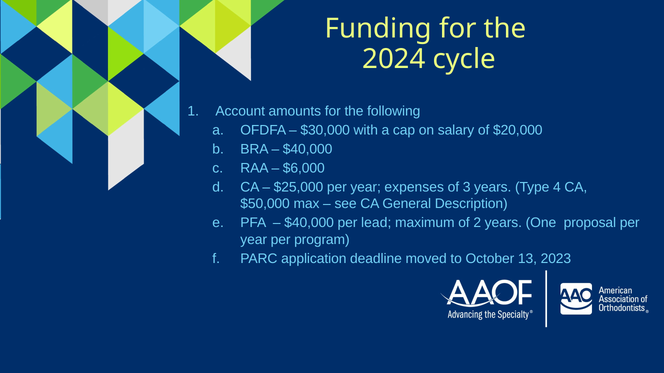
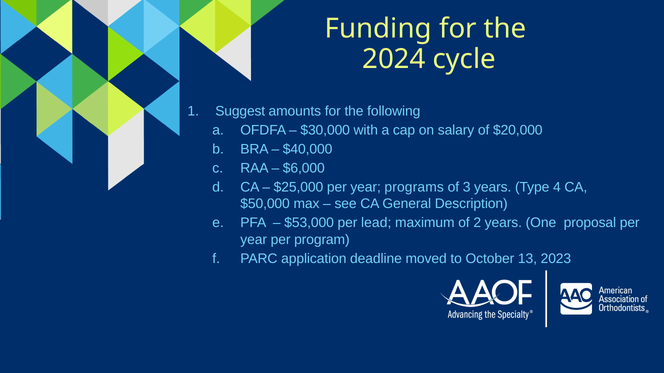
Account: Account -> Suggest (240, 111)
expenses: expenses -> programs (414, 188)
$40,000: $40,000 -> $53,000 (309, 223)
